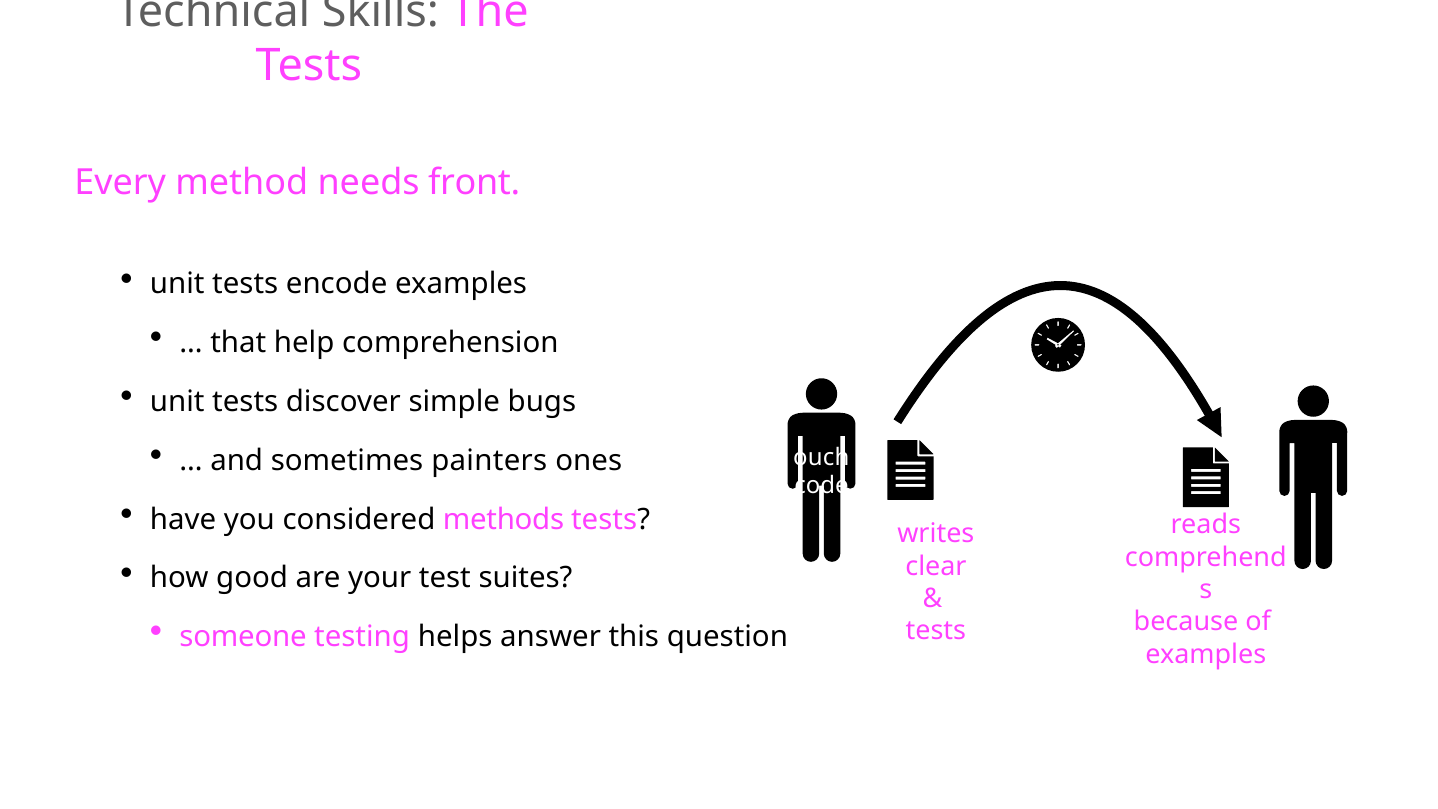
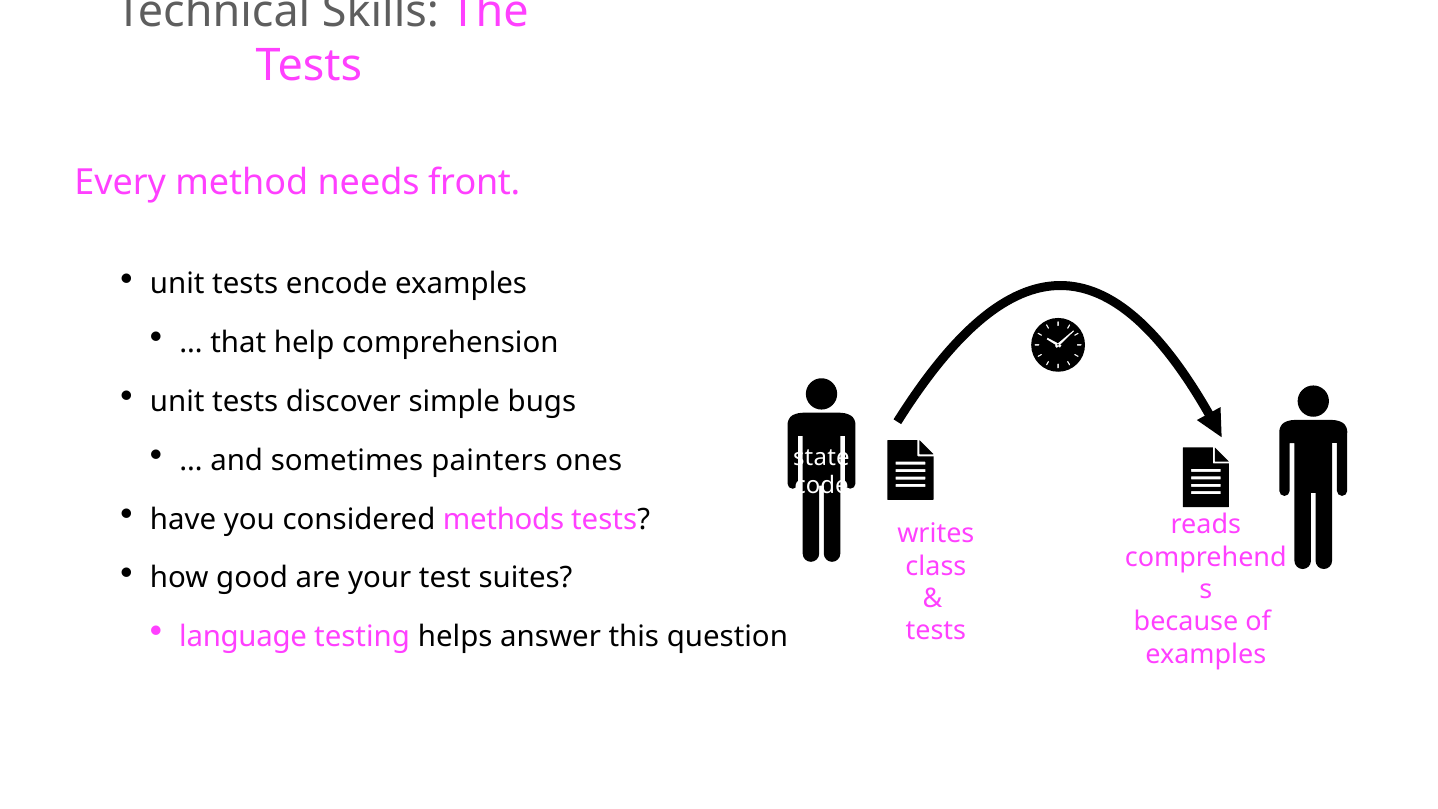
ouch: ouch -> state (821, 457)
clear: clear -> class (936, 566)
someone: someone -> language (243, 637)
